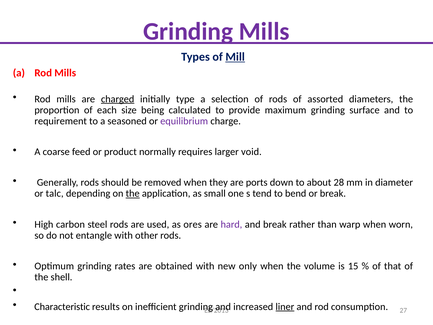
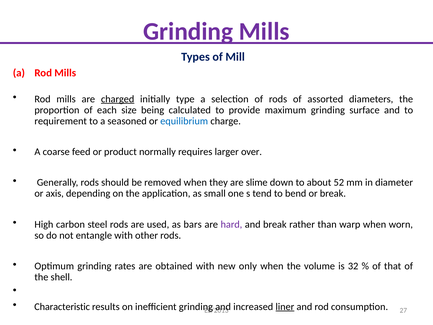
Mill underline: present -> none (235, 57)
equilibrium colour: purple -> blue (184, 121)
void: void -> over (252, 152)
ports: ports -> slime (257, 182)
28: 28 -> 52 (339, 182)
talc: talc -> axis (55, 193)
the underline: present -> none (133, 193)
ores: ores -> bars (193, 224)
15: 15 -> 32 (353, 266)
